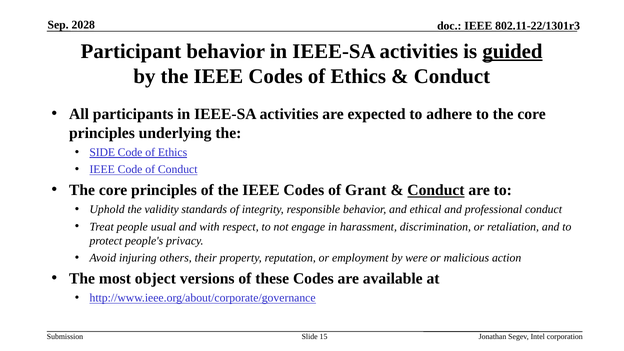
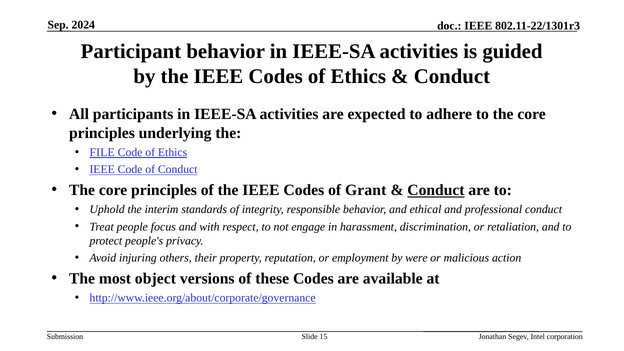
2028: 2028 -> 2024 (83, 25)
guided underline: present -> none (512, 51)
SIDE: SIDE -> FILE (102, 152)
validity: validity -> interim (162, 209)
usual: usual -> focus (163, 227)
